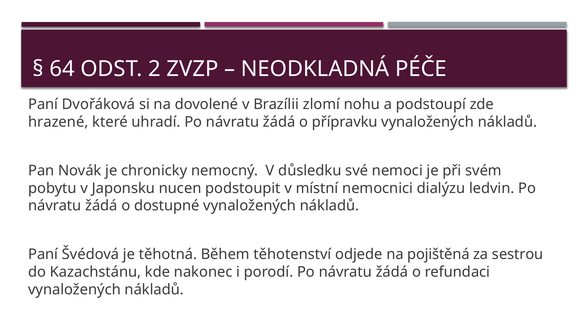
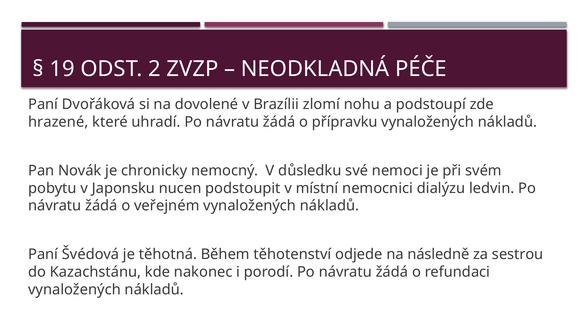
64: 64 -> 19 (62, 69)
dostupné: dostupné -> veřejném (167, 206)
pojištěná: pojištěná -> následně (438, 254)
